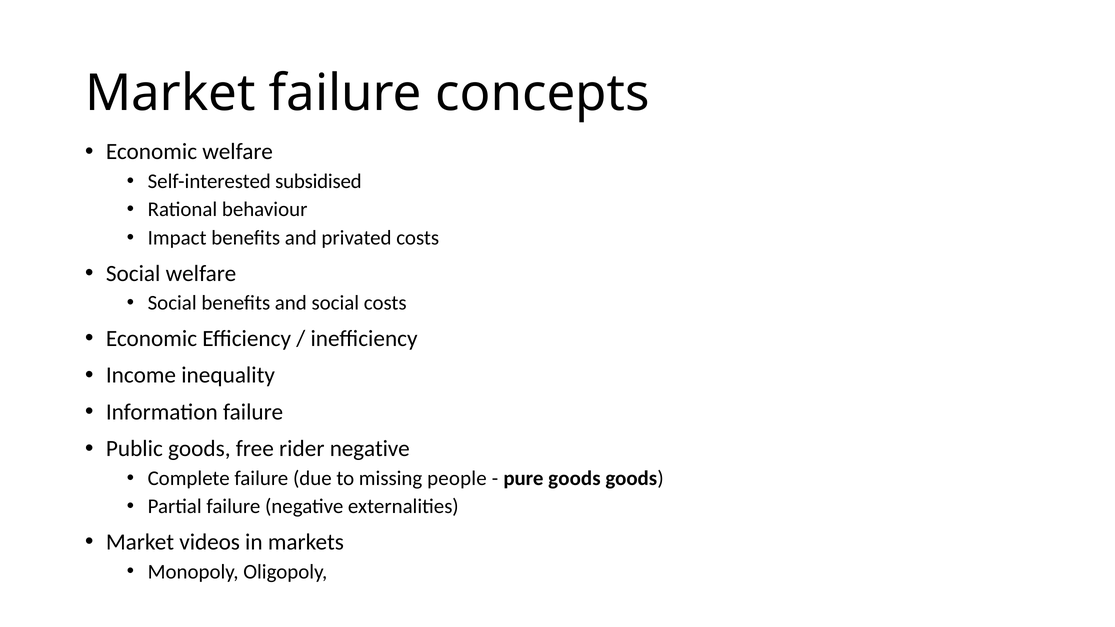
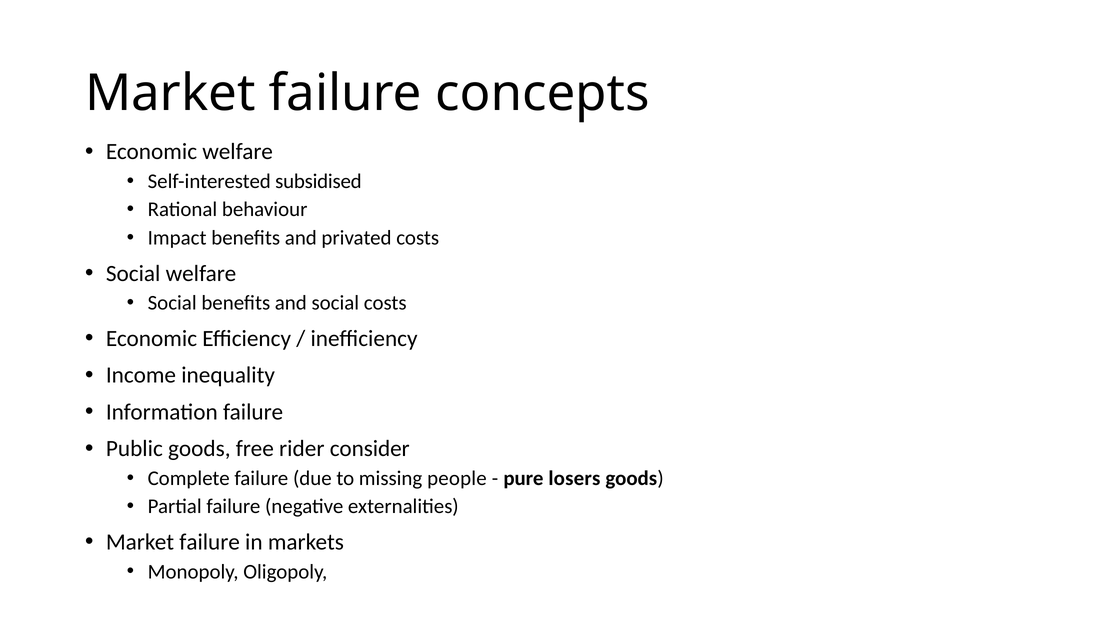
rider negative: negative -> consider (370, 449)
pure goods: goods -> losers (574, 478)
videos: videos -> failure (210, 542)
